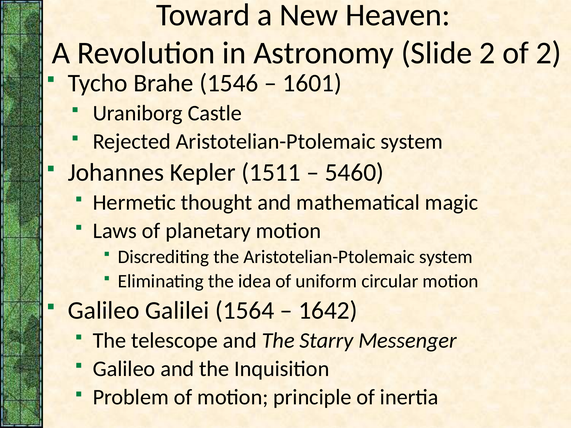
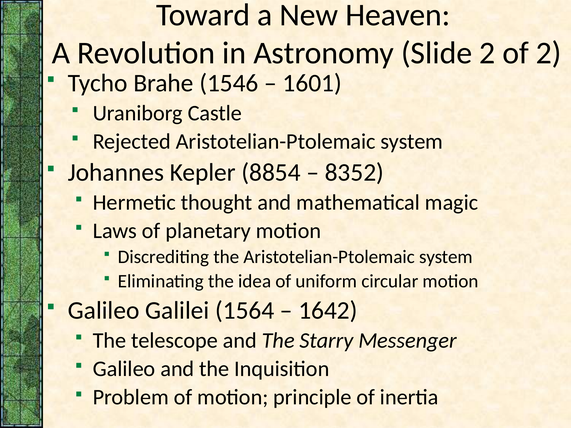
1511: 1511 -> 8854 (271, 172)
5460: 5460 -> 8352 (354, 172)
